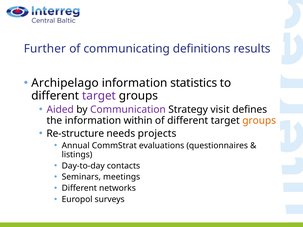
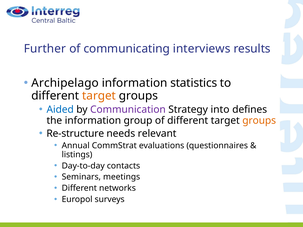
definitions: definitions -> interviews (202, 49)
target colour: purple -> orange (99, 96)
Aided colour: purple -> blue (60, 110)
visit: visit -> into (220, 110)
within: within -> group (138, 121)
projects: projects -> relevant (157, 134)
